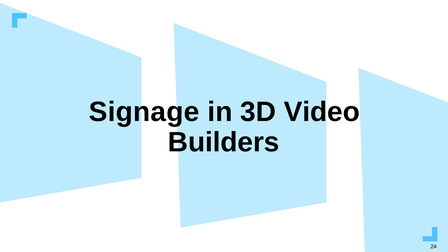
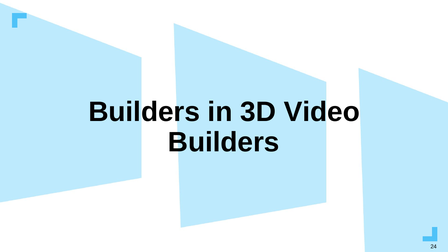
Signage: Signage -> Builders (144, 112)
